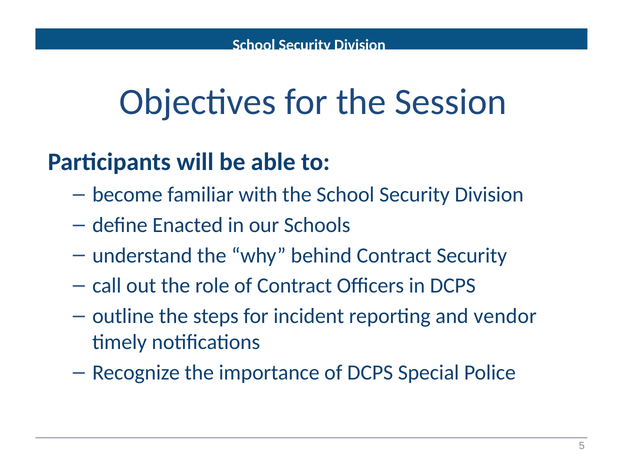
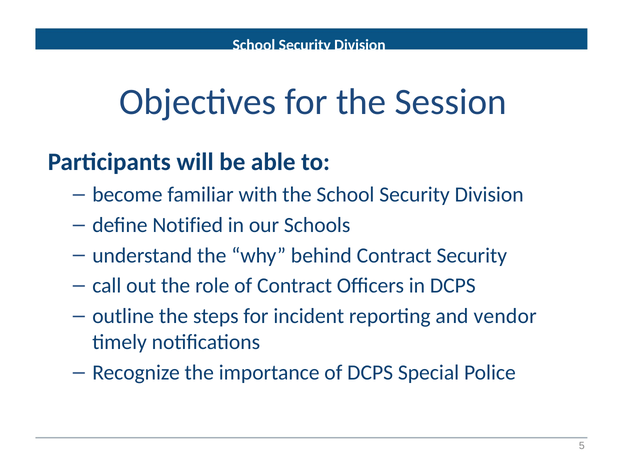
Enacted: Enacted -> Notified (188, 225)
